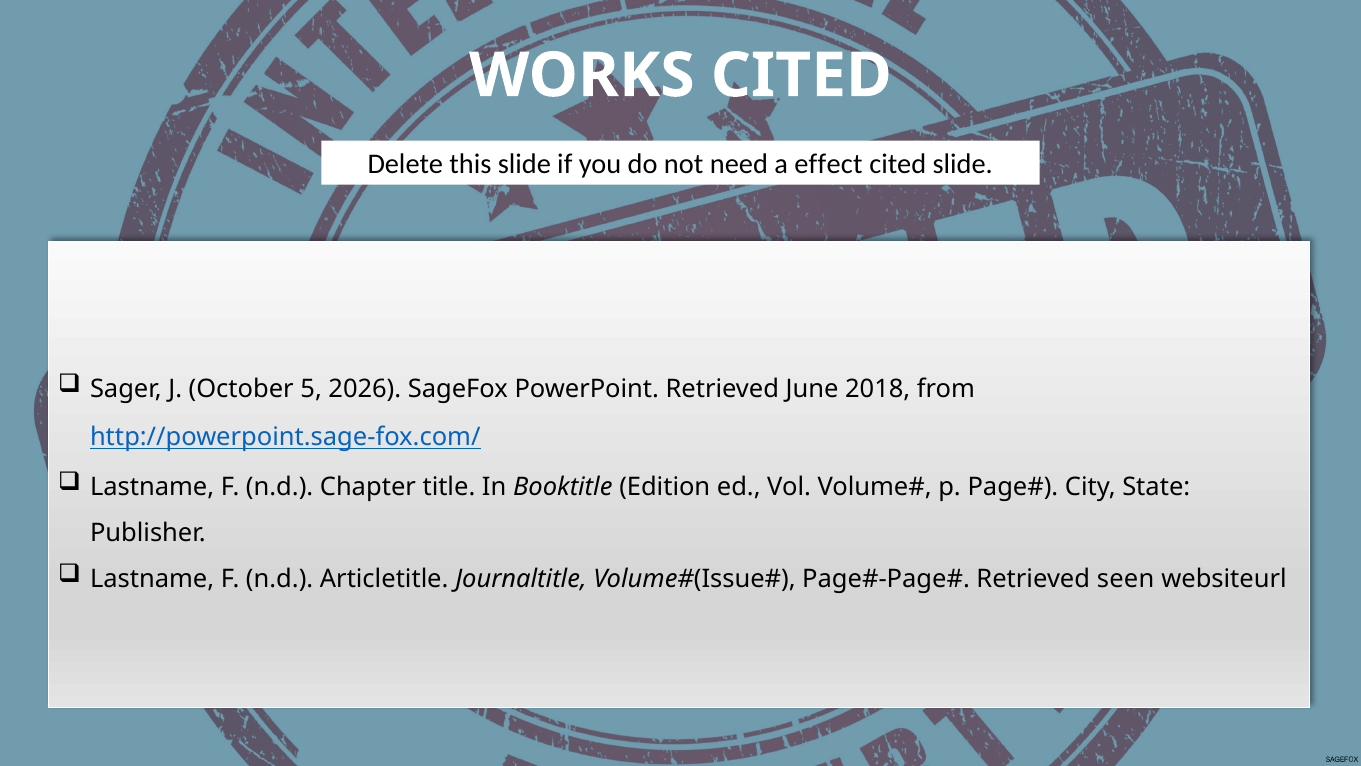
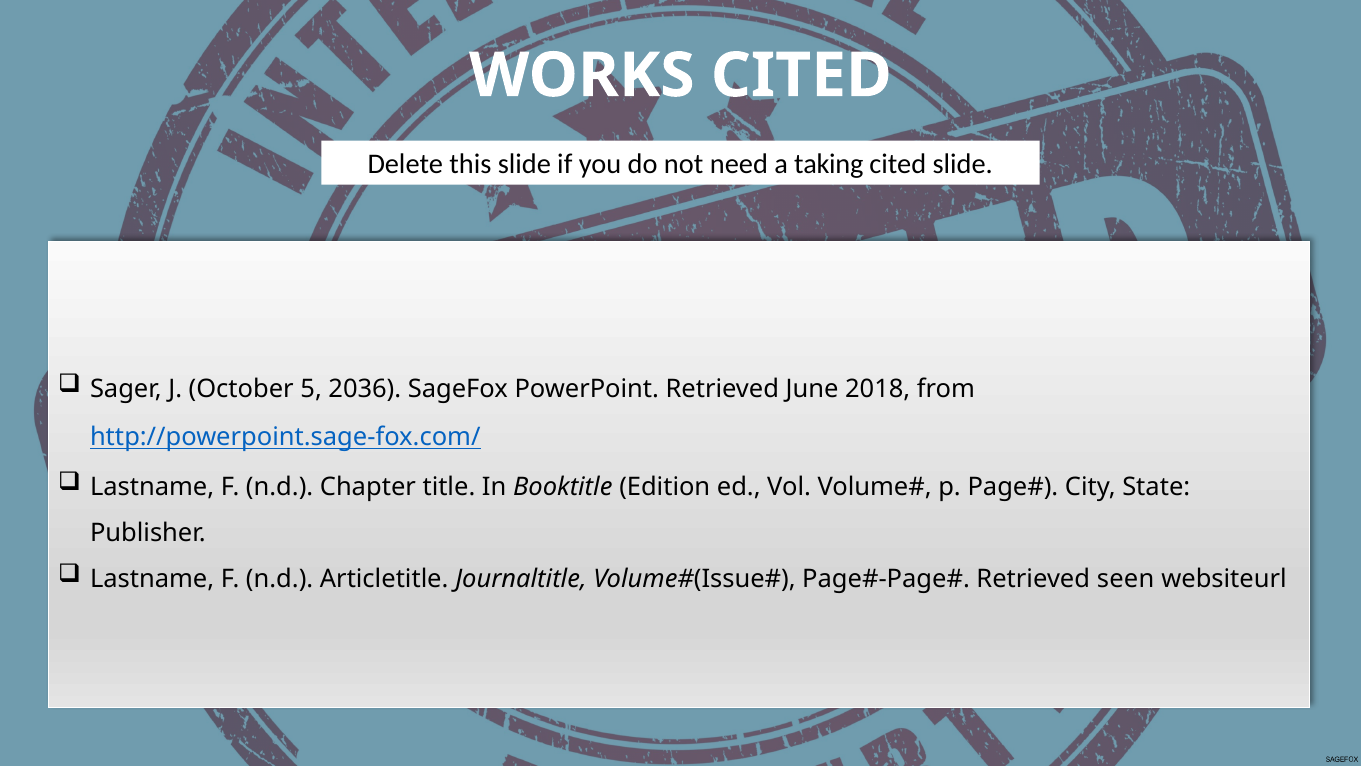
effect: effect -> taking (829, 165)
2026: 2026 -> 2036 (365, 388)
